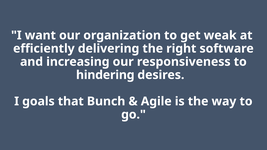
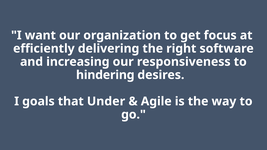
weak: weak -> focus (220, 35)
Bunch: Bunch -> Under (106, 101)
